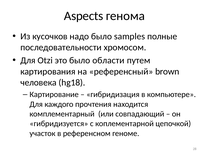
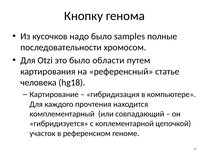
Aspects: Aspects -> Кнопку (84, 16)
brown: brown -> статье (167, 72)
